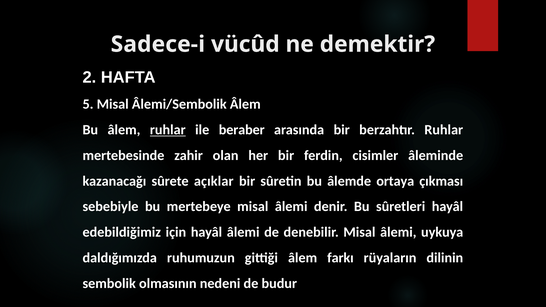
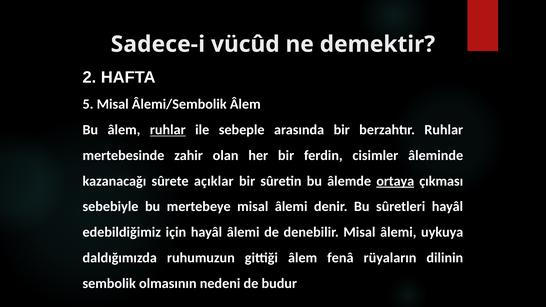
beraber: beraber -> sebeple (242, 130)
ortaya underline: none -> present (395, 181)
farkı: farkı -> fenâ (340, 258)
